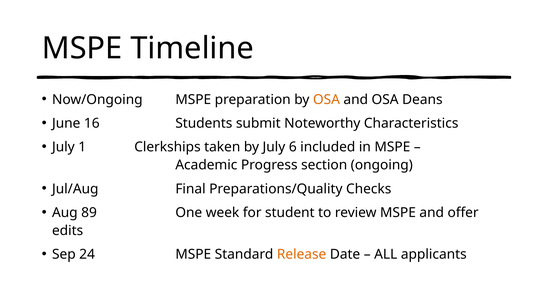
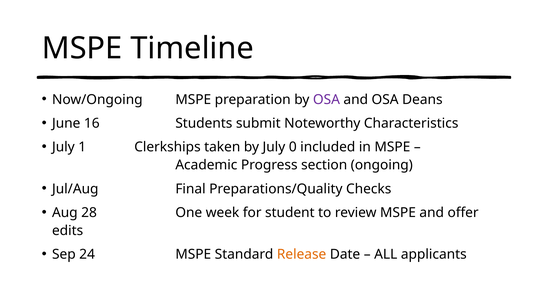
OSA colour: orange -> purple (326, 100)
6: 6 -> 0 (293, 147)
89: 89 -> 28 (89, 213)
